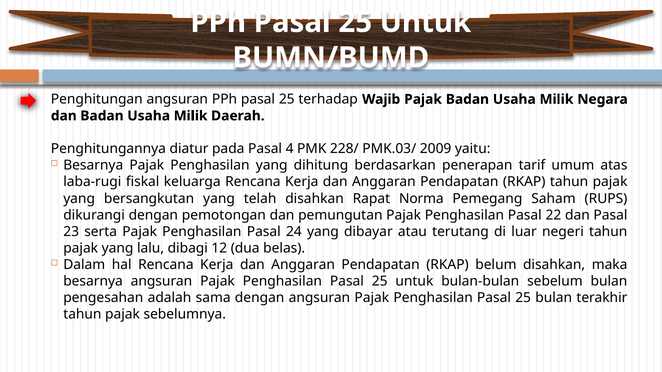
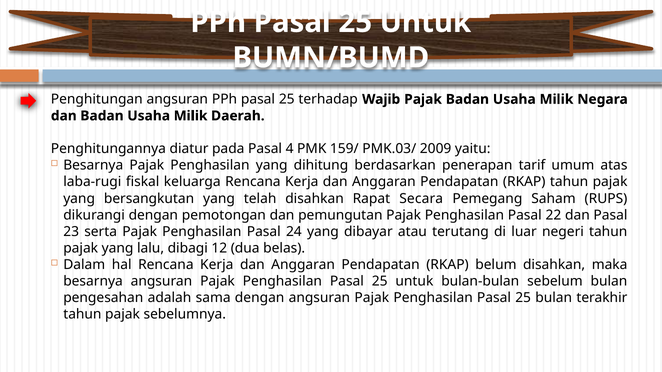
228/: 228/ -> 159/ (344, 149)
Norma: Norma -> Secara (421, 199)
